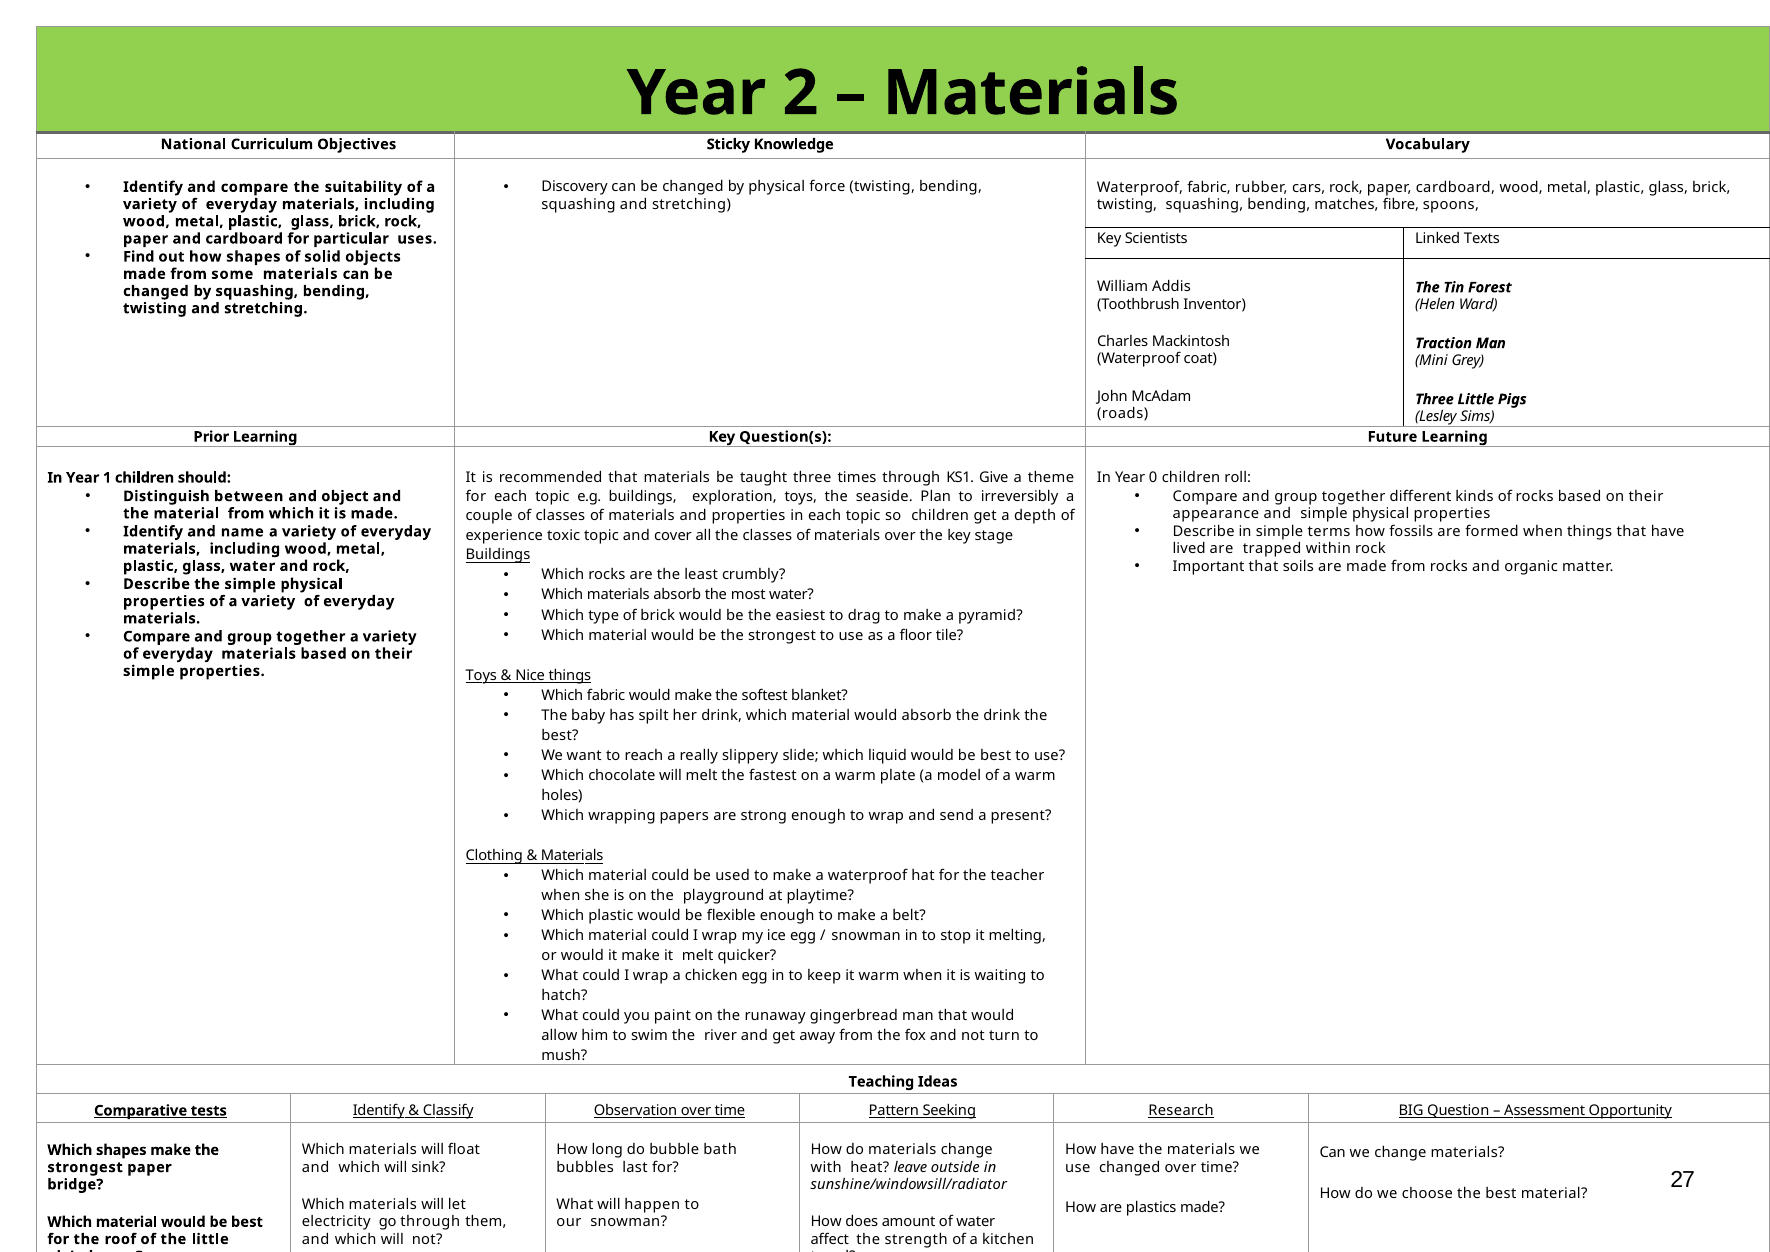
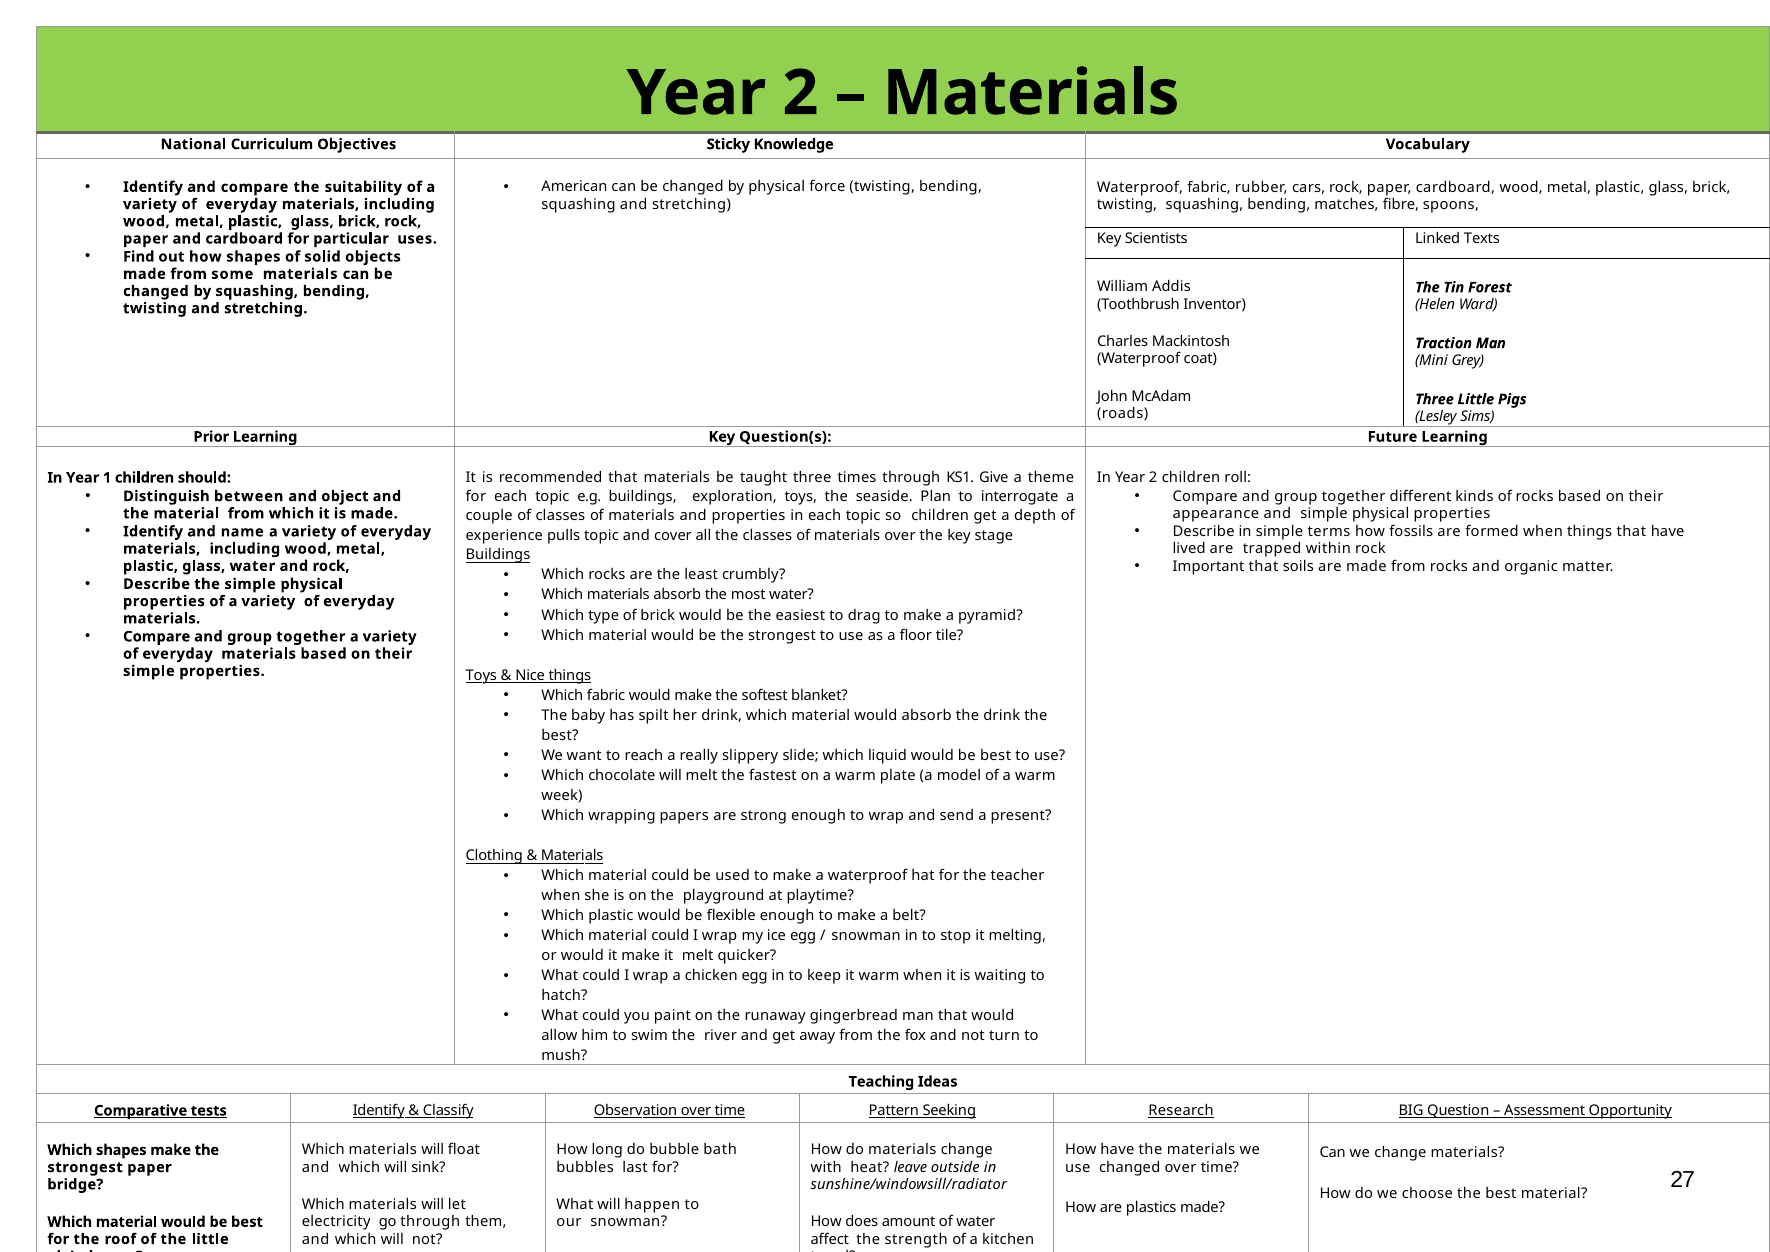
Discovery: Discovery -> American (574, 187)
In Year 0: 0 -> 2 (1153, 478)
irreversibly: irreversibly -> interrogate (1020, 497)
toxic: toxic -> pulls (564, 536)
holes: holes -> week (562, 796)
